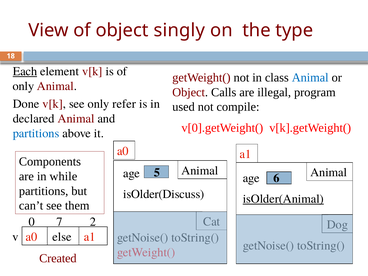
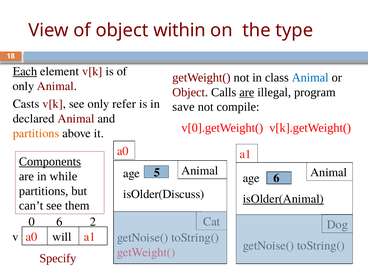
singly: singly -> within (179, 30)
are underline: none -> present (247, 92)
Done: Done -> Casts (26, 104)
used: used -> save (183, 107)
partitions colour: blue -> orange (36, 133)
Components underline: none -> present (50, 162)
0 7: 7 -> 6 (59, 222)
else: else -> will (62, 237)
Created: Created -> Specify (58, 258)
